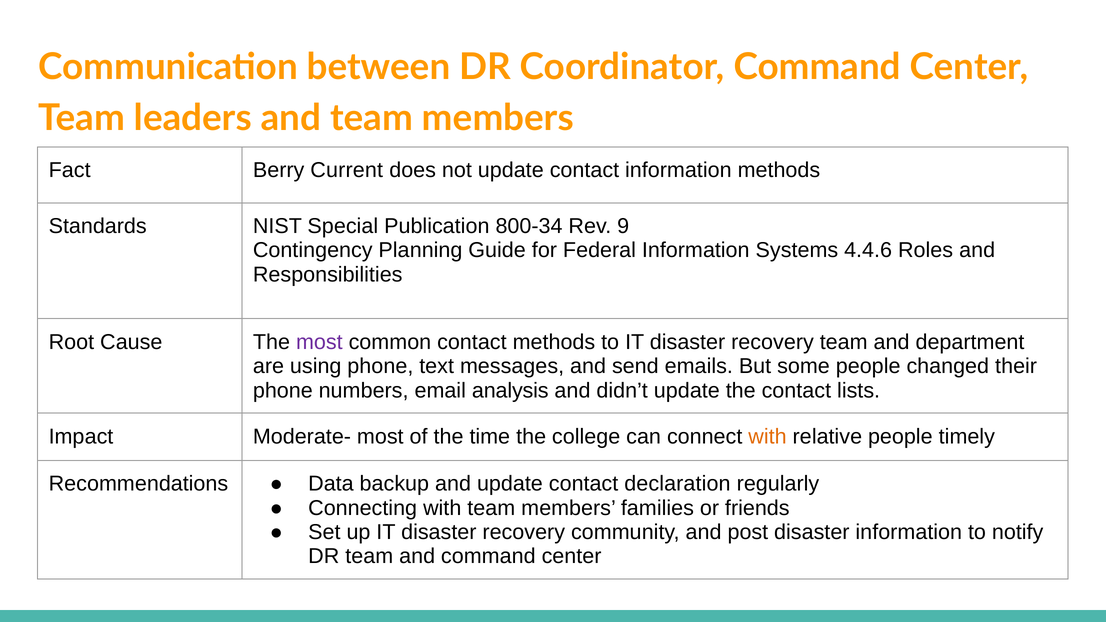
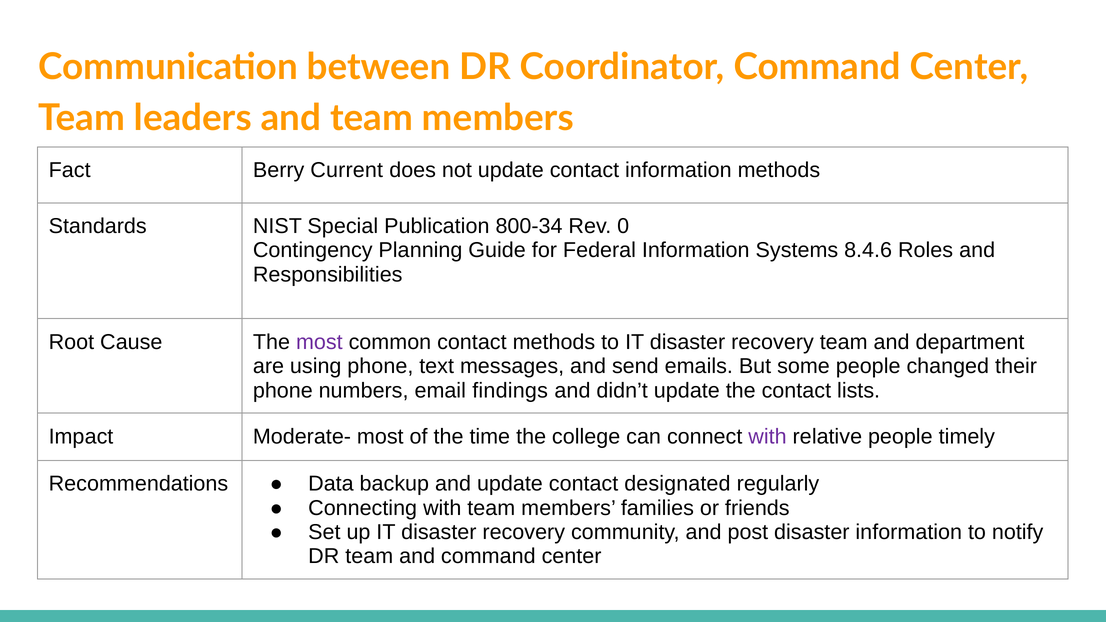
9: 9 -> 0 (623, 226)
4.4.6: 4.4.6 -> 8.4.6 (868, 250)
analysis: analysis -> findings (510, 391)
with colour: orange -> purple (768, 437)
declaration: declaration -> designated (677, 484)
